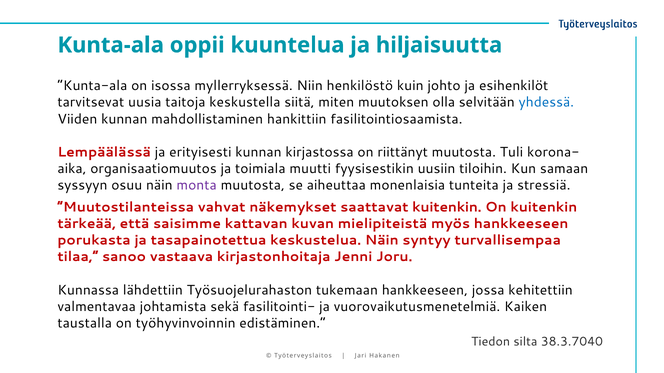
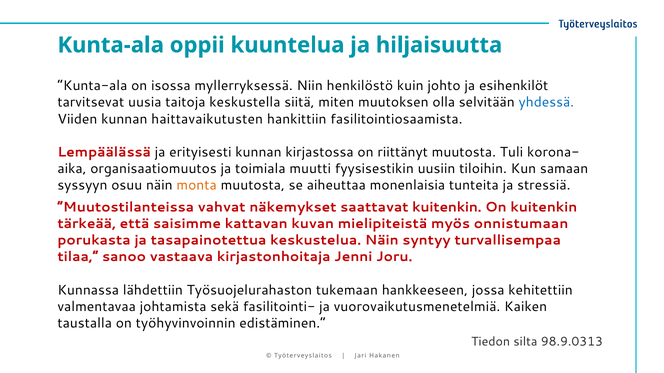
mahdollistaminen: mahdollistaminen -> haittavaikutusten (207, 119)
monta colour: purple -> orange (197, 186)
myös hankkeeseen: hankkeeseen -> onnistumaan (521, 224)
38.3.7040: 38.3.7040 -> 98.9.0313 (572, 342)
